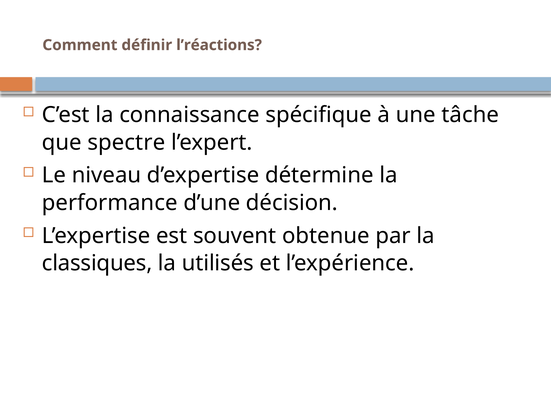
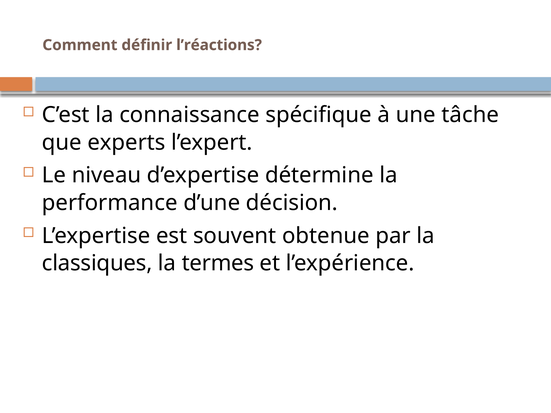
spectre: spectre -> experts (126, 142)
utilisés: utilisés -> termes (218, 263)
